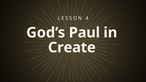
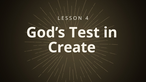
Paul: Paul -> Test (84, 33)
